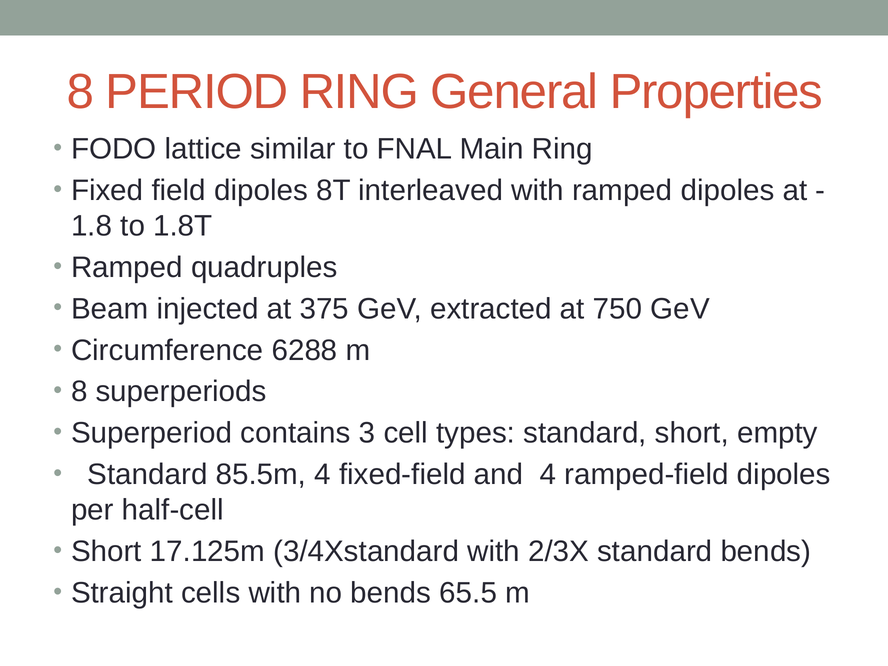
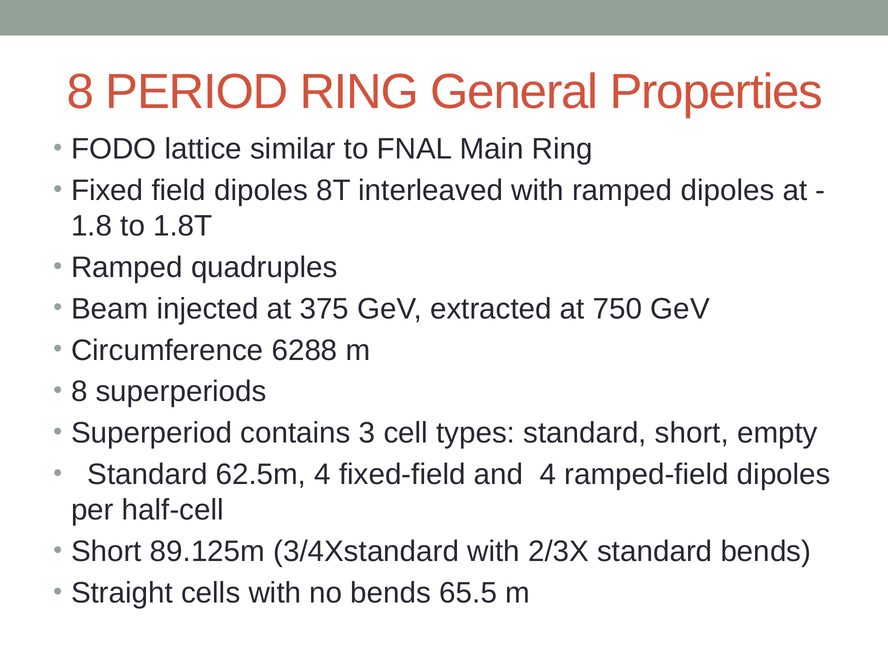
85.5m: 85.5m -> 62.5m (261, 475)
17.125m: 17.125m -> 89.125m (207, 552)
